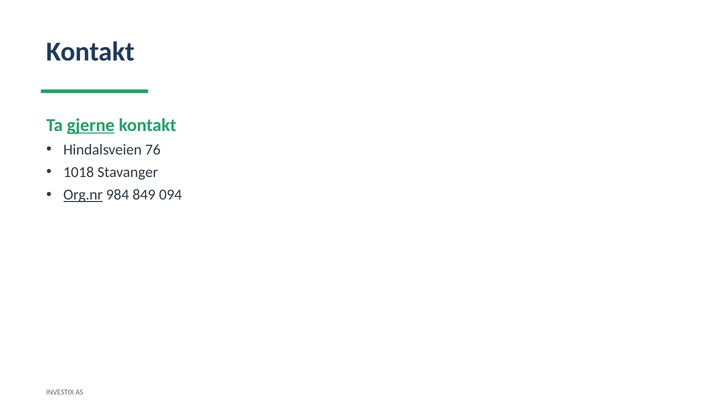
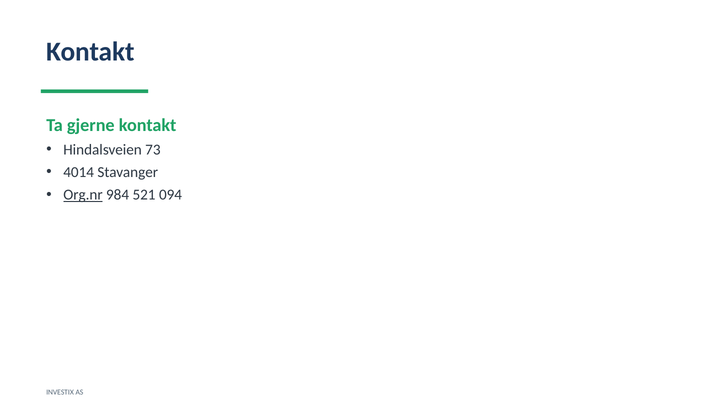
gjerne underline: present -> none (91, 125)
76: 76 -> 73 (153, 149)
1018: 1018 -> 4014 (79, 172)
849: 849 -> 521 (144, 195)
